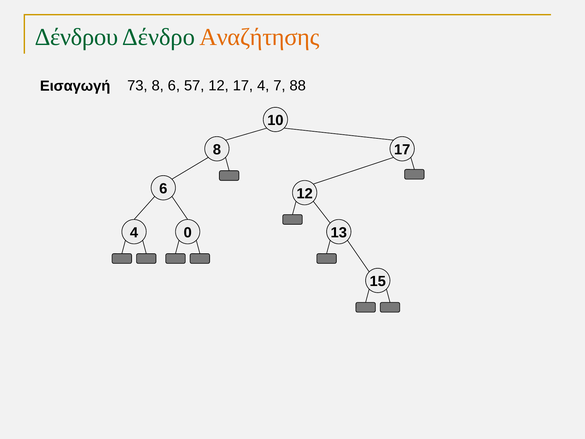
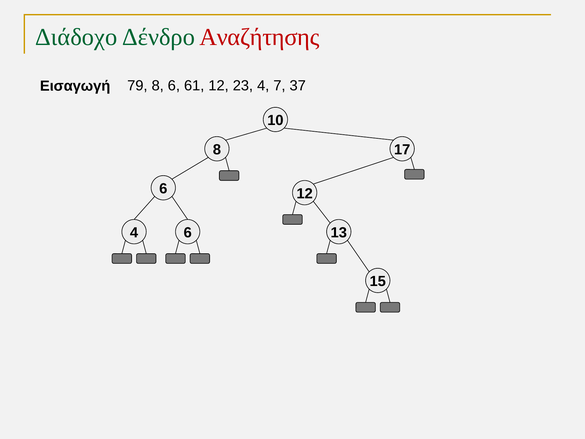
Δένδρου: Δένδρου -> Διάδοχο (76, 37)
Αναζήτησης colour: orange -> red (259, 37)
73: 73 -> 79 (137, 86)
57: 57 -> 61 (194, 86)
12 17: 17 -> 23 (243, 86)
88: 88 -> 37 (298, 86)
4 0: 0 -> 6 (188, 233)
